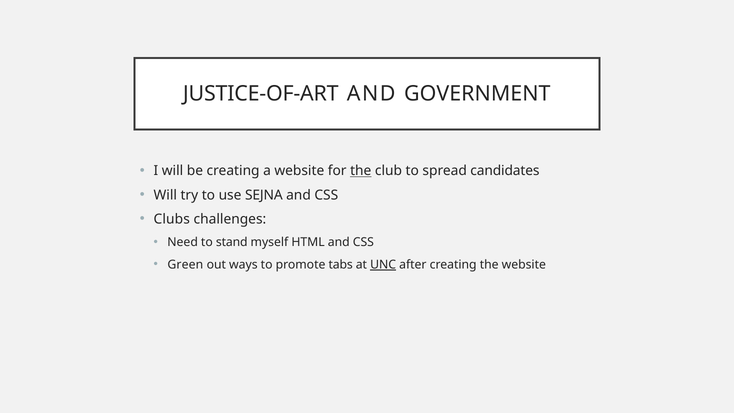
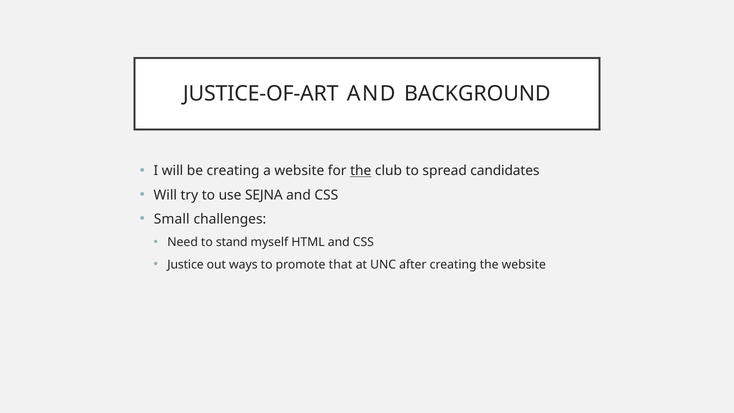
GOVERNMENT: GOVERNMENT -> BACKGROUND (477, 94)
Clubs: Clubs -> Small (172, 219)
Green: Green -> Justice (185, 265)
tabs: tabs -> that (341, 265)
UNC underline: present -> none (383, 265)
